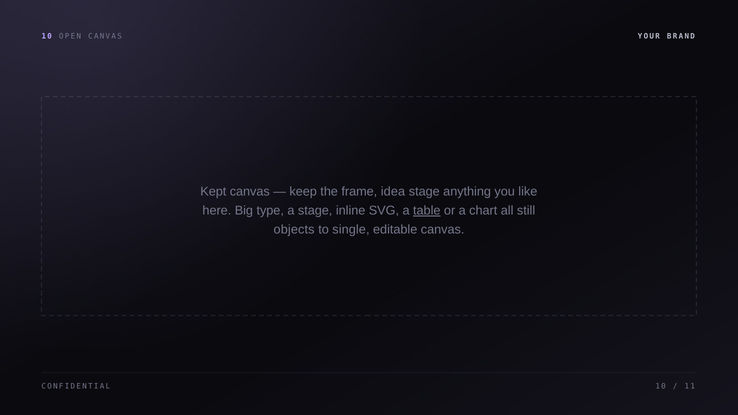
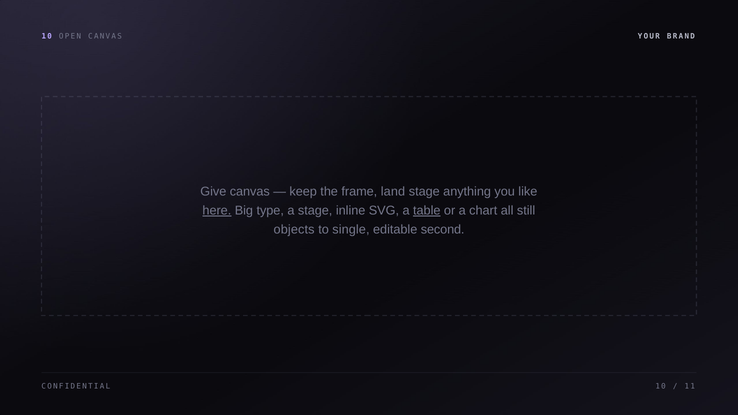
Kept: Kept -> Give (213, 192)
idea: idea -> land (393, 192)
here underline: none -> present (217, 211)
editable canvas: canvas -> second (443, 230)
